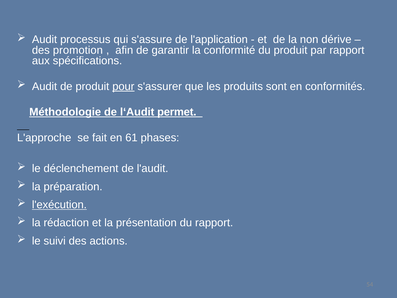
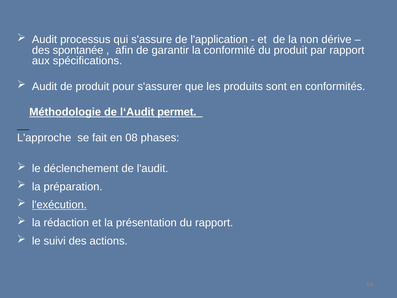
promotion: promotion -> spontanée (78, 50)
pour underline: present -> none (123, 86)
61: 61 -> 08 (131, 138)
